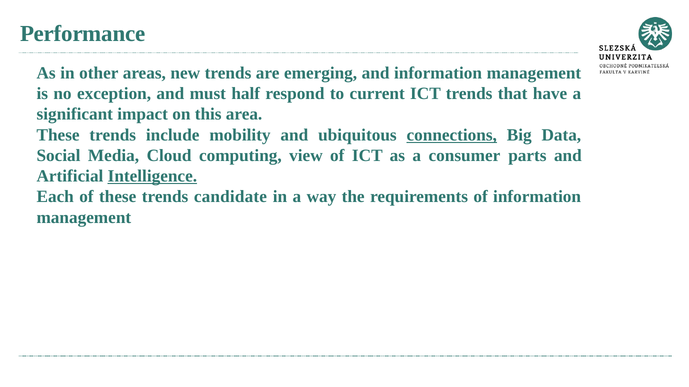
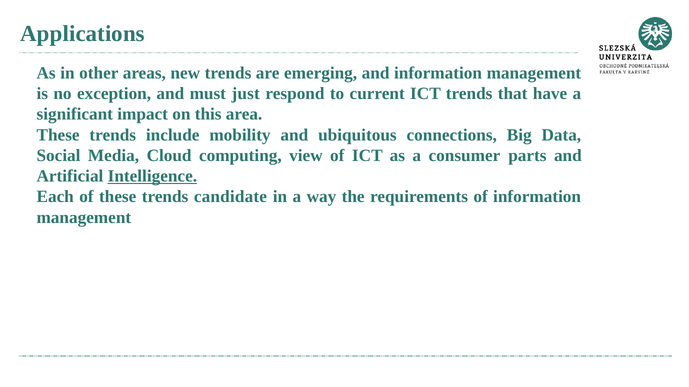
Performance: Performance -> Applications (83, 34)
half: half -> just (246, 94)
connections underline: present -> none (452, 135)
